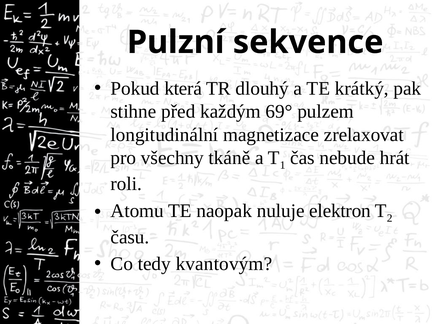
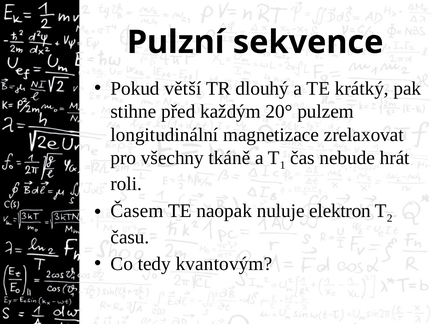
která: která -> větší (183, 89)
69°: 69° -> 20° (279, 112)
Atomu: Atomu -> Časem (137, 211)
